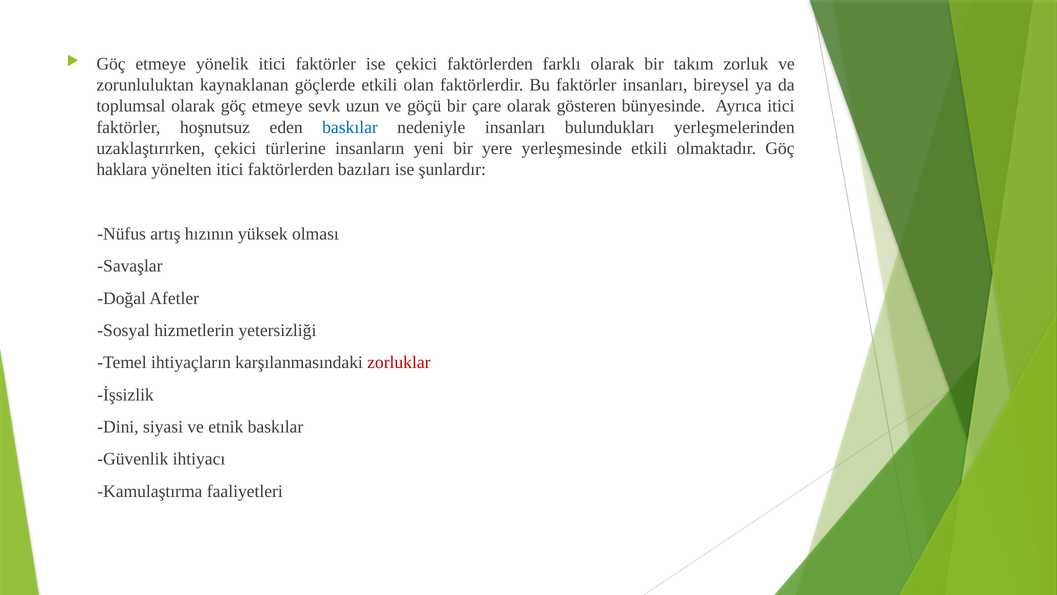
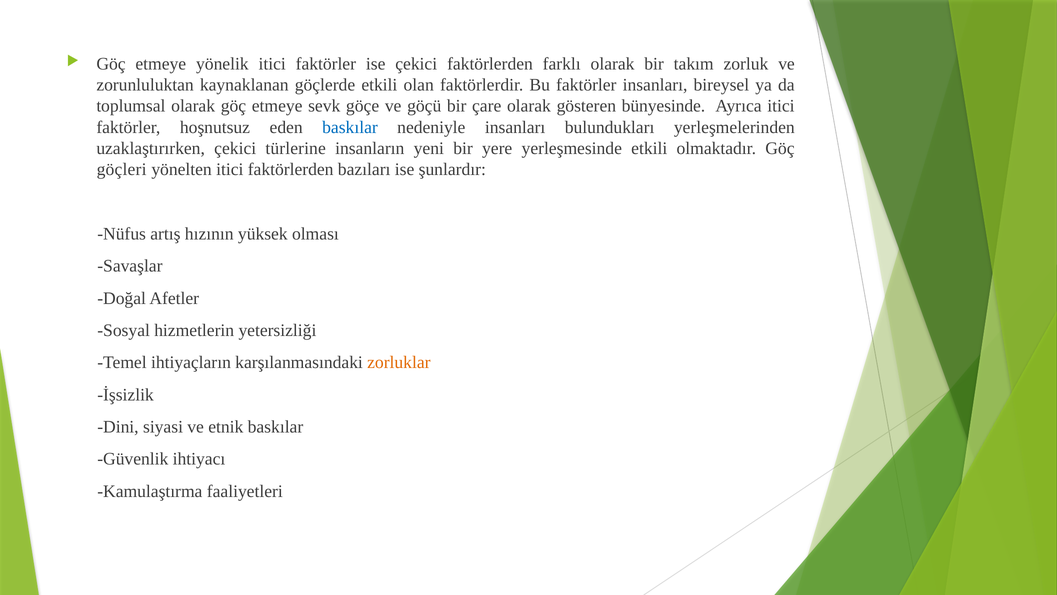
uzun: uzun -> göçe (363, 106)
haklara: haklara -> göçleri (122, 169)
zorluklar colour: red -> orange (399, 362)
